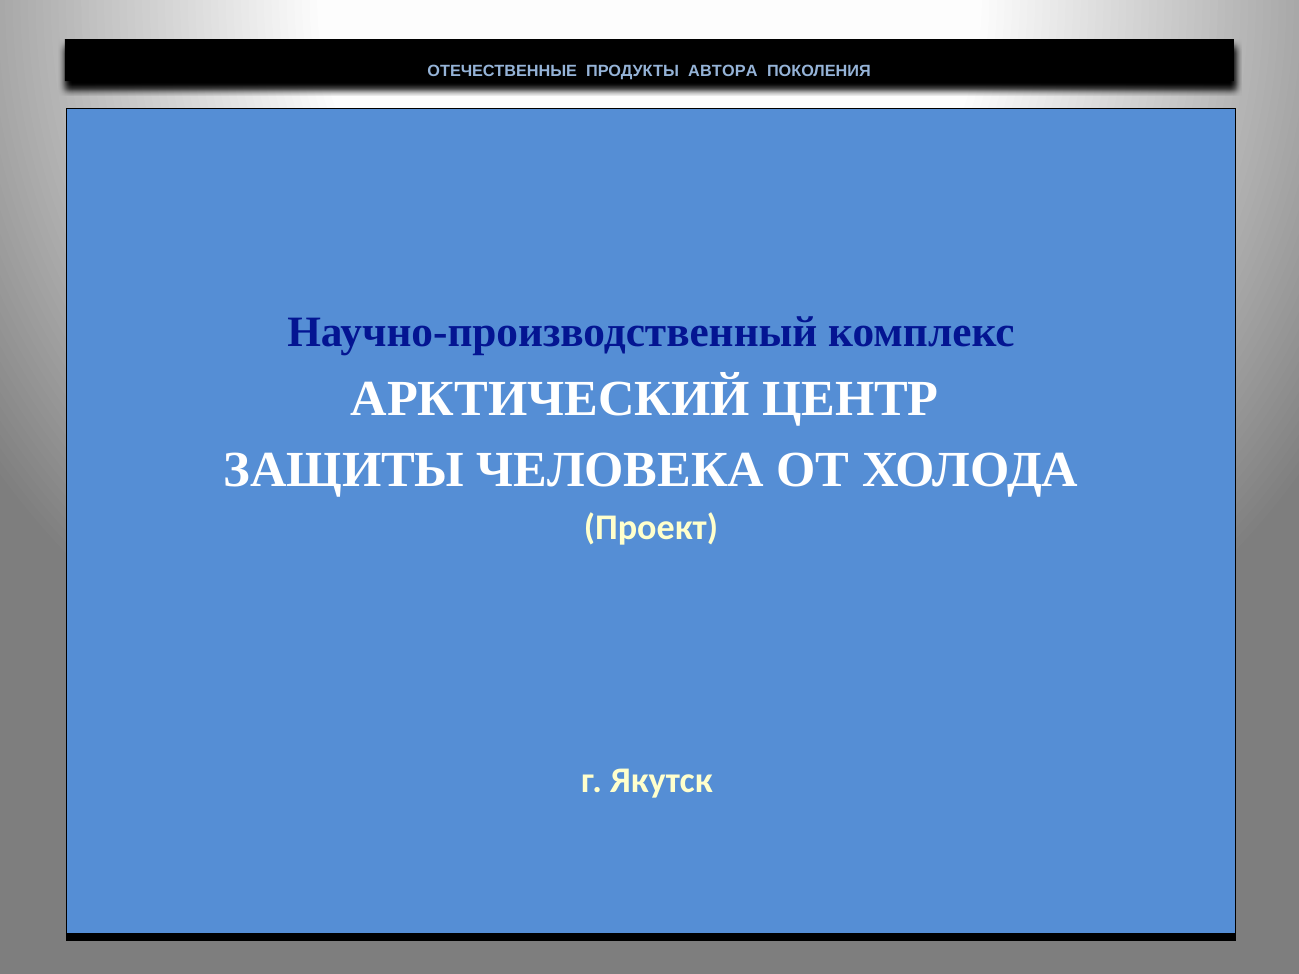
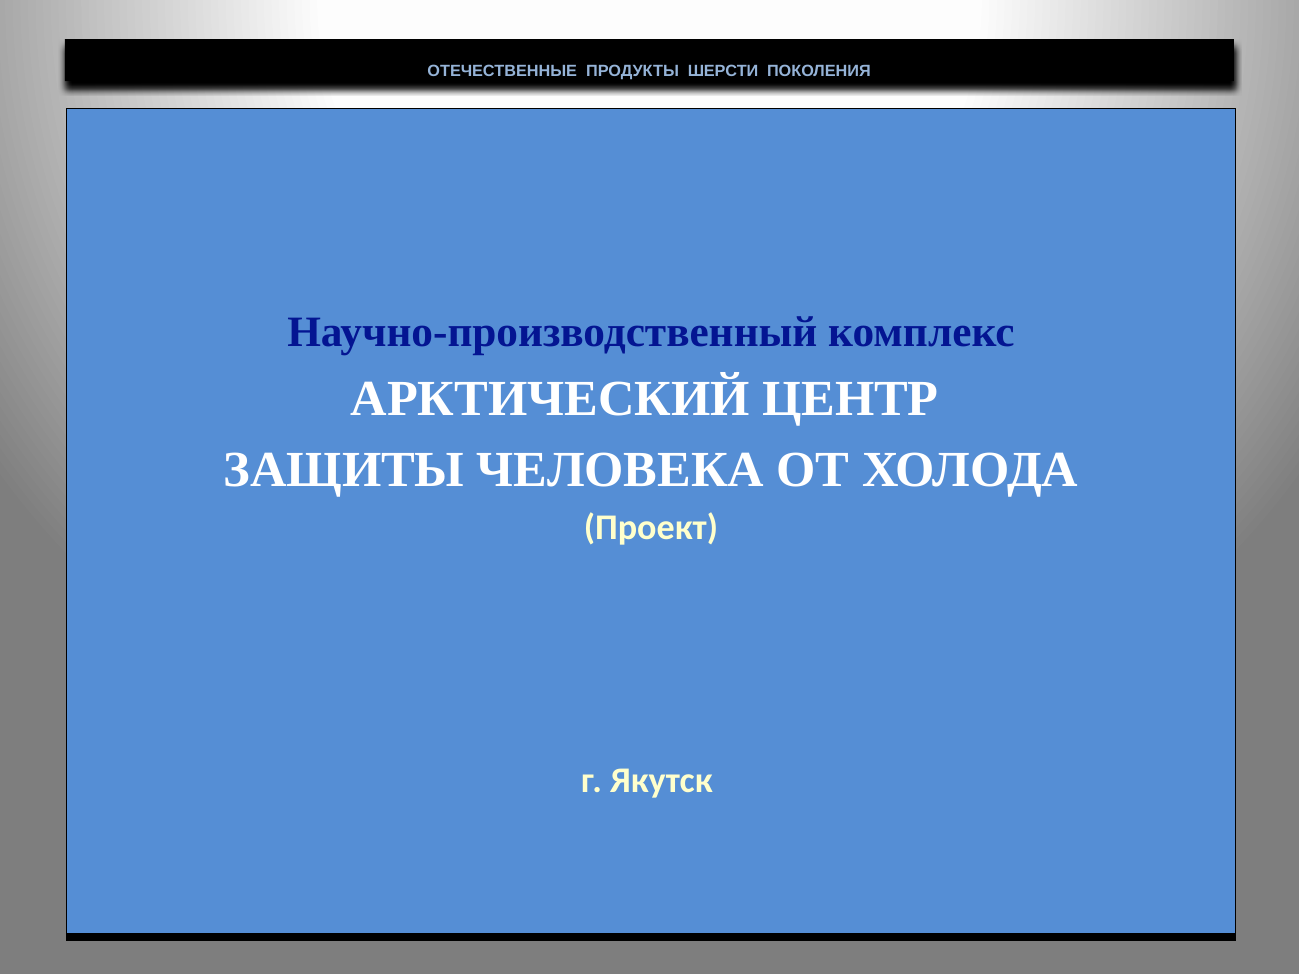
АВТОРА: АВТОРА -> ШЕРСТИ (723, 71)
